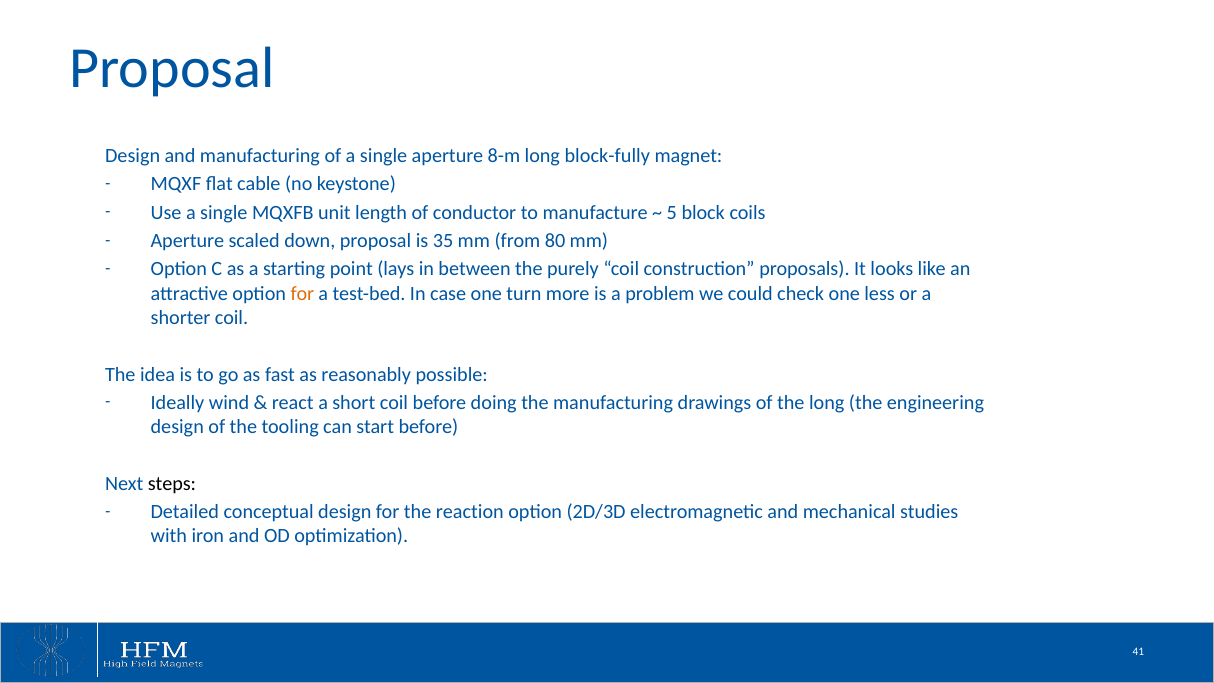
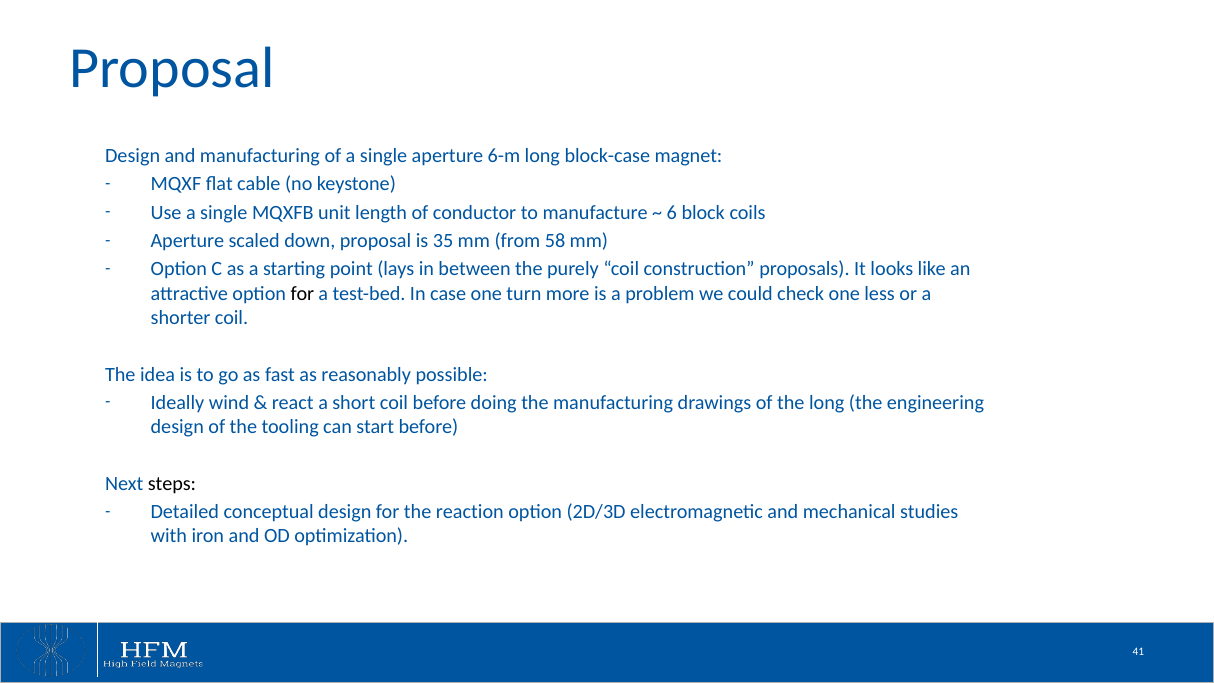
8-m: 8-m -> 6-m (504, 156)
block-fully: block-fully -> block-case (607, 156)
5: 5 -> 6 (672, 212)
80: 80 -> 58 (555, 241)
for colour: orange -> black (302, 293)
